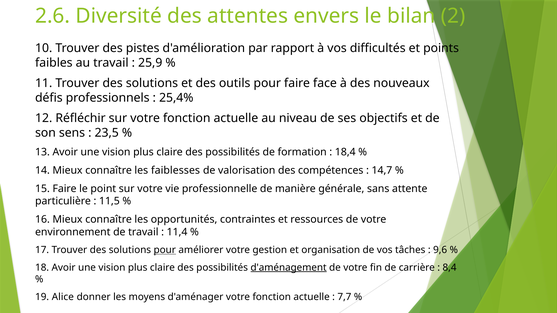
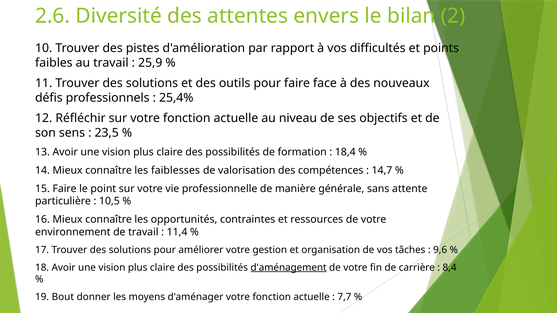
11,5: 11,5 -> 10,5 (109, 201)
pour underline: present -> none (165, 250)
Alice: Alice -> Bout (63, 297)
